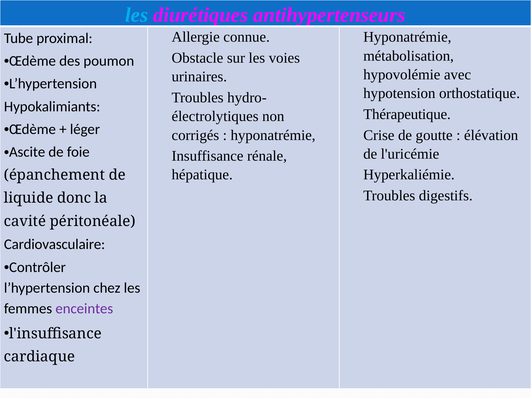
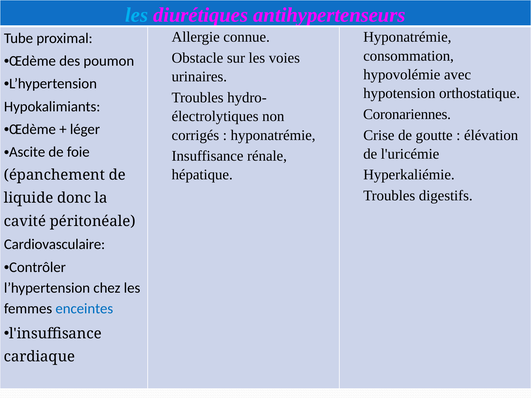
métabolisation: métabolisation -> consommation (409, 56)
Thérapeutique: Thérapeutique -> Coronariennes (407, 114)
enceintes colour: purple -> blue (84, 309)
